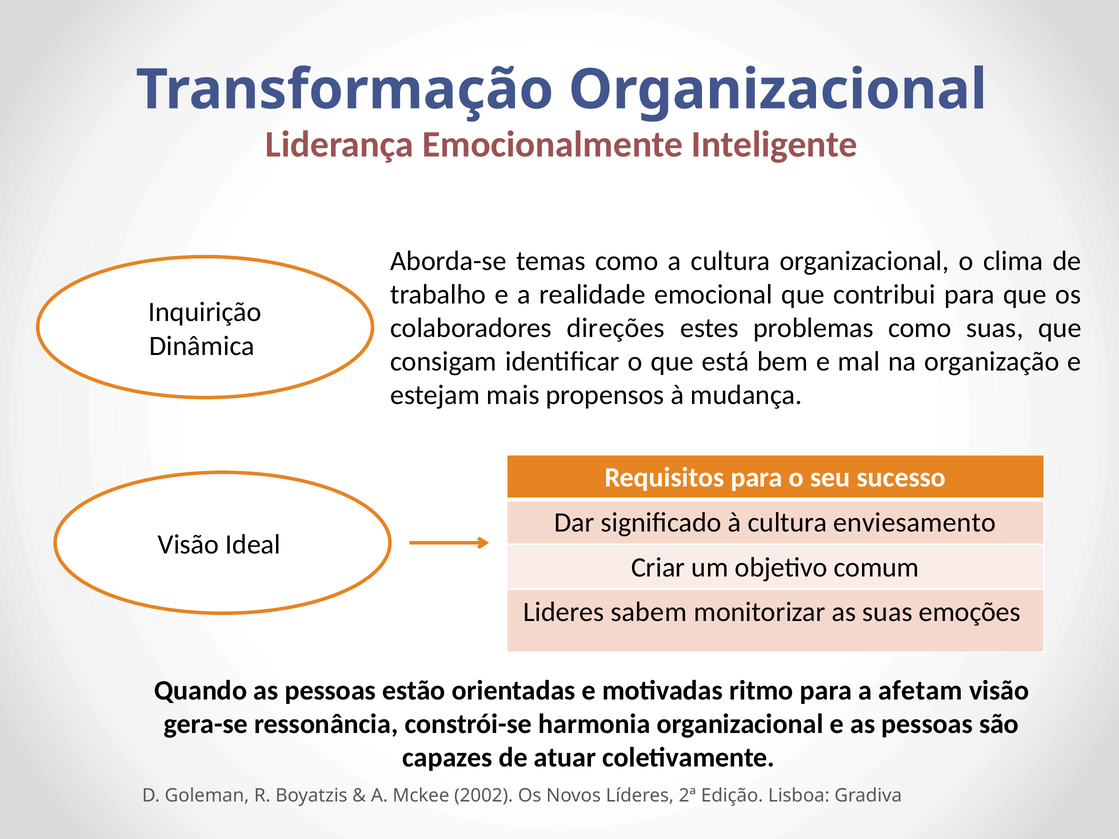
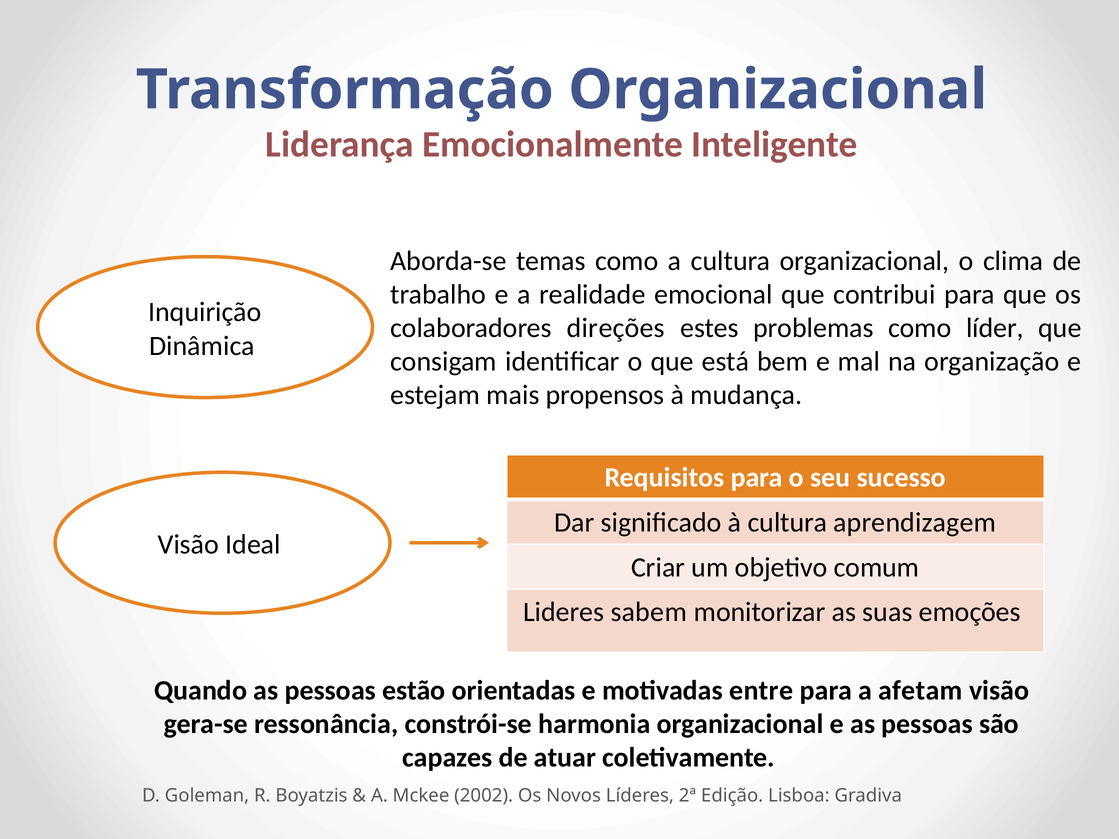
como suas: suas -> líder (995, 328)
enviesamento: enviesamento -> aprendizagem (915, 523)
ritmo: ritmo -> entre (761, 691)
